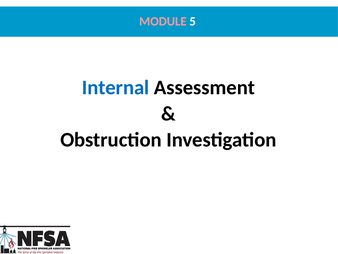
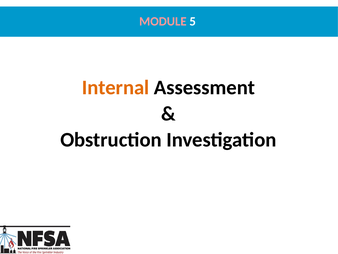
Internal colour: blue -> orange (116, 87)
